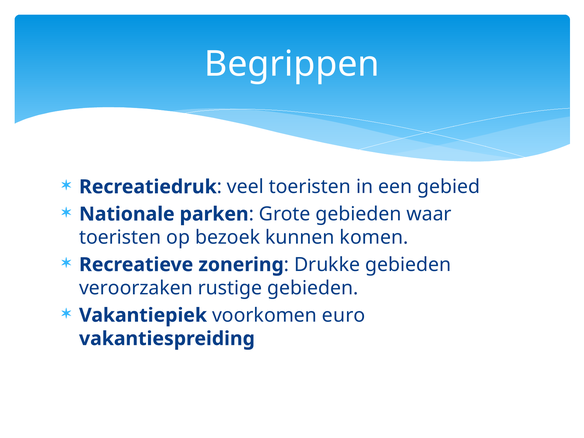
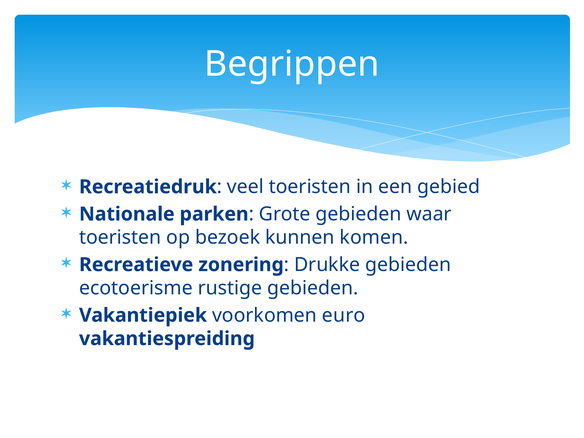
veroorzaken: veroorzaken -> ecotoerisme (136, 288)
